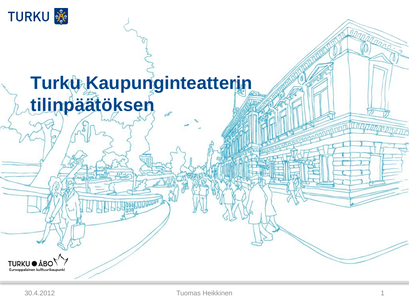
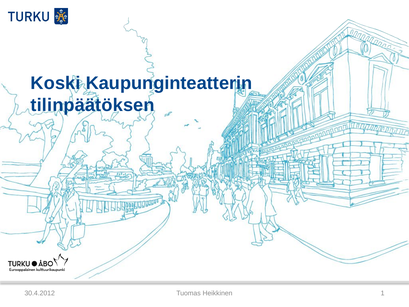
Turku: Turku -> Koski (56, 83)
